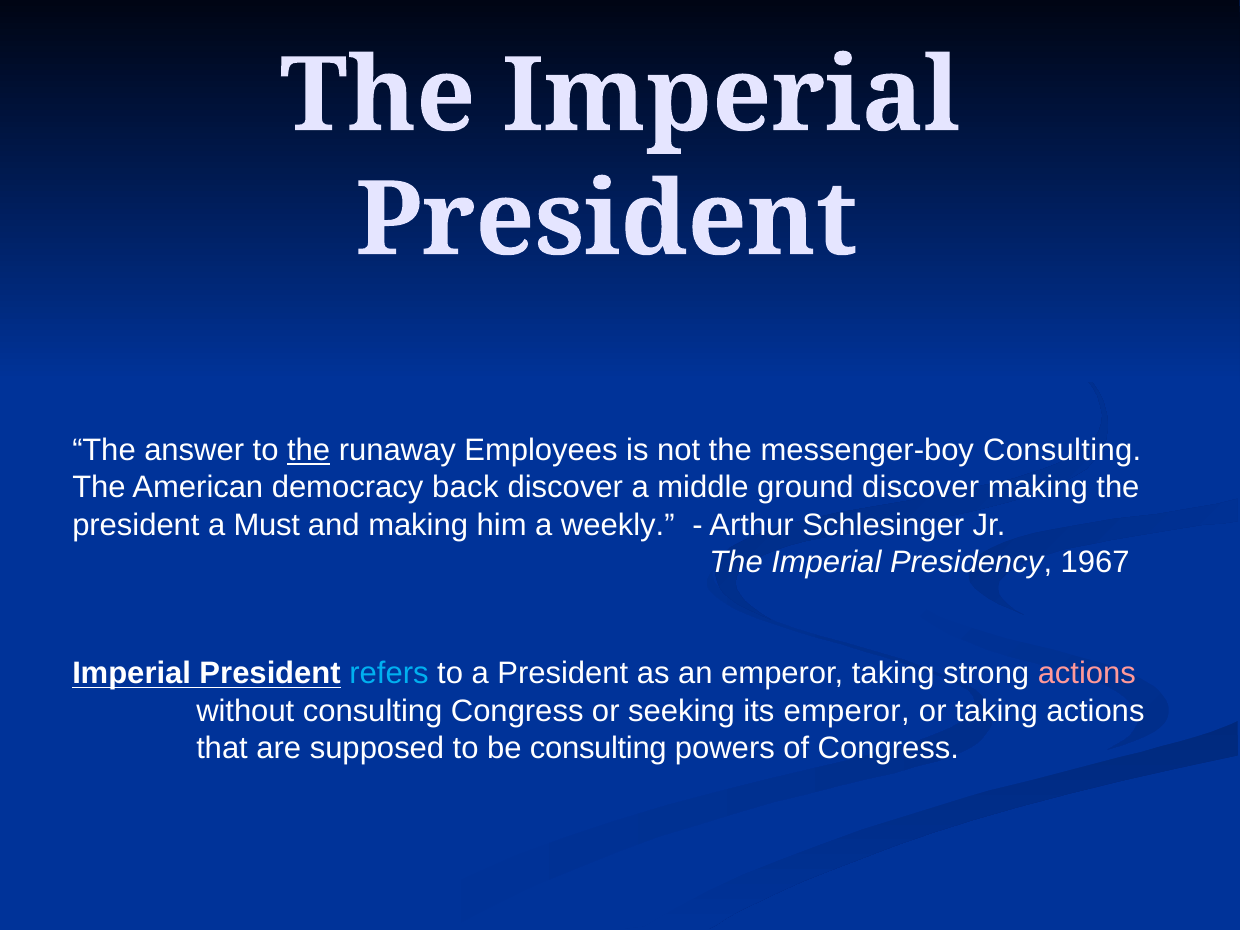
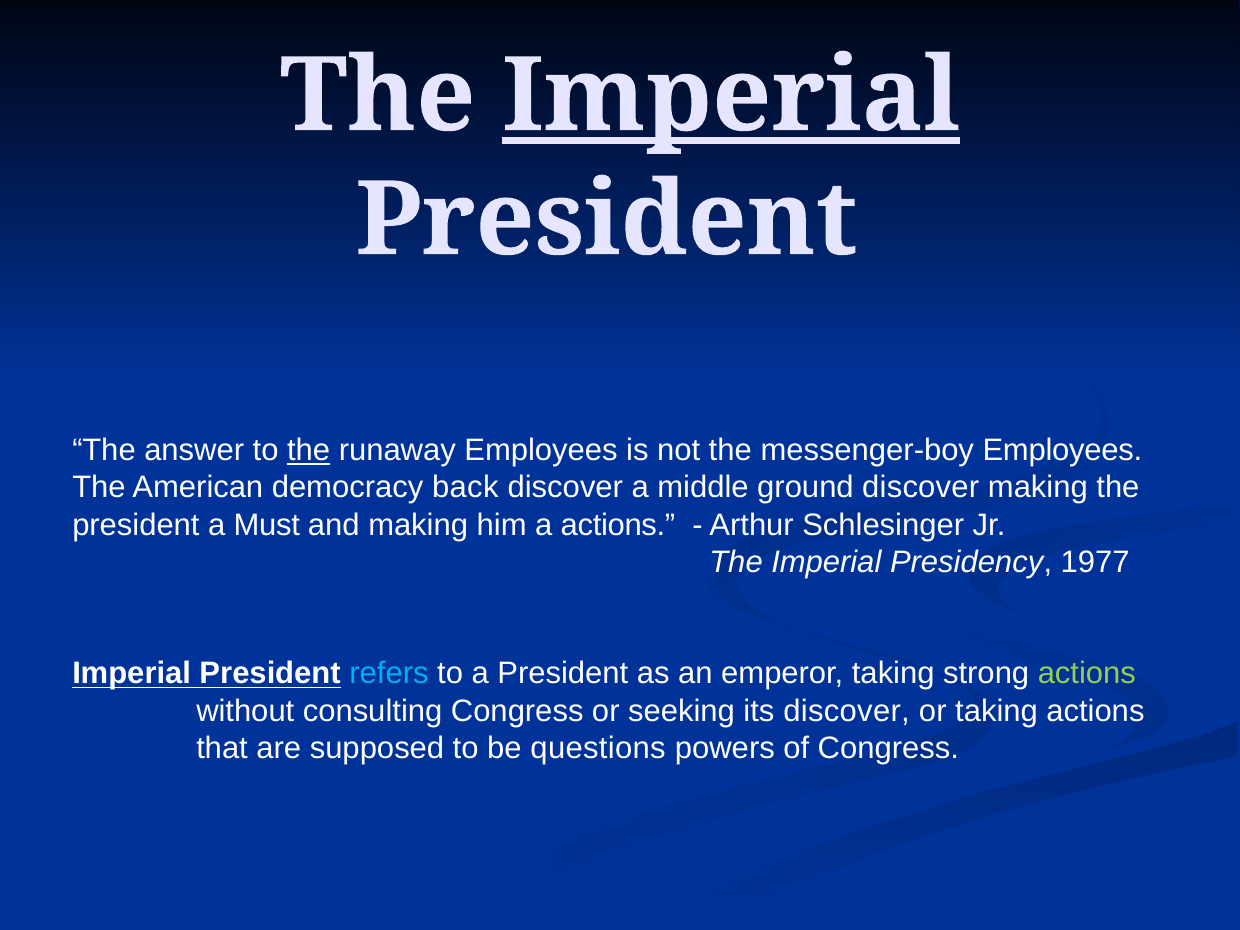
Imperial underline: none -> present (731, 96)
messenger-boy Consulting: Consulting -> Employees (1062, 450)
a weekly: weekly -> actions (618, 525)
1967: 1967 -> 1977 (1095, 562)
actions colour: pink -> light green (1087, 674)
its emperor: emperor -> discover (847, 711)
be consulting: consulting -> questions (598, 748)
